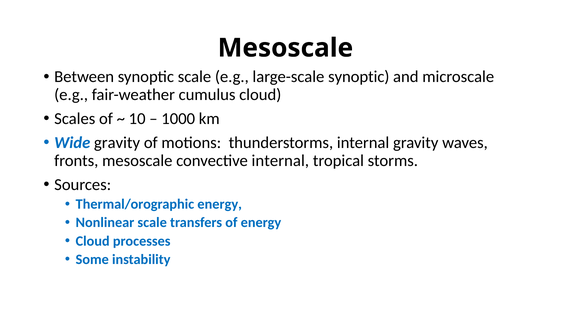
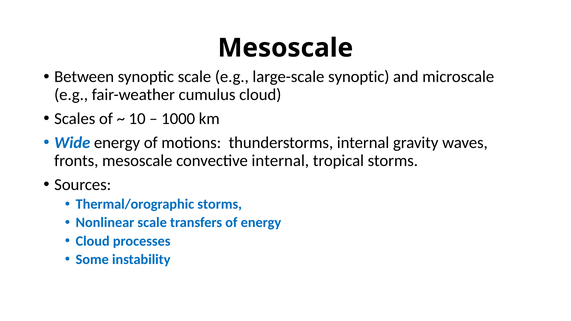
Wide gravity: gravity -> energy (117, 143)
Thermal/orographic energy: energy -> storms (220, 204)
